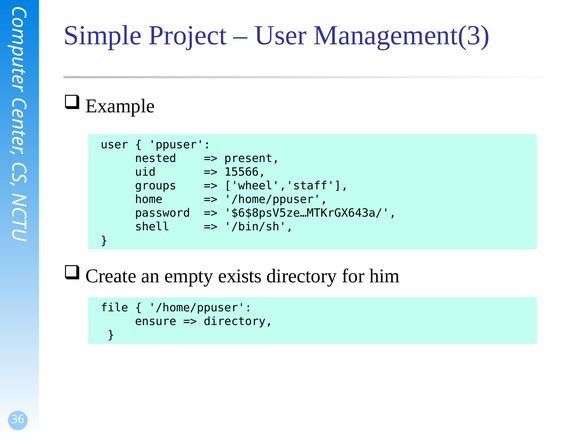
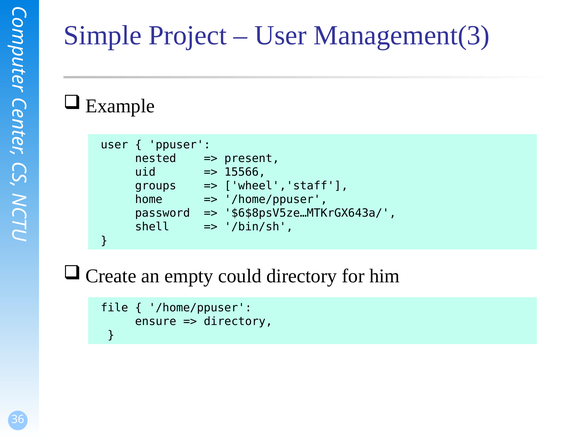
exists: exists -> could (240, 276)
